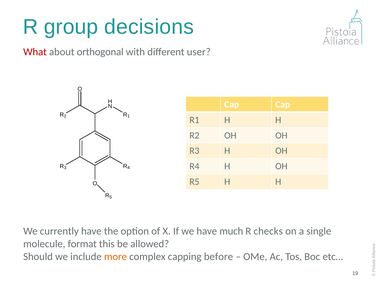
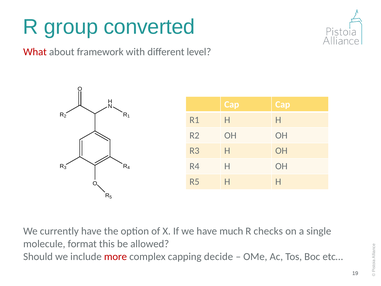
decisions: decisions -> converted (149, 27)
orthogonal: orthogonal -> framework (100, 52)
user: user -> level (199, 52)
more colour: orange -> red (115, 256)
before: before -> decide (219, 256)
